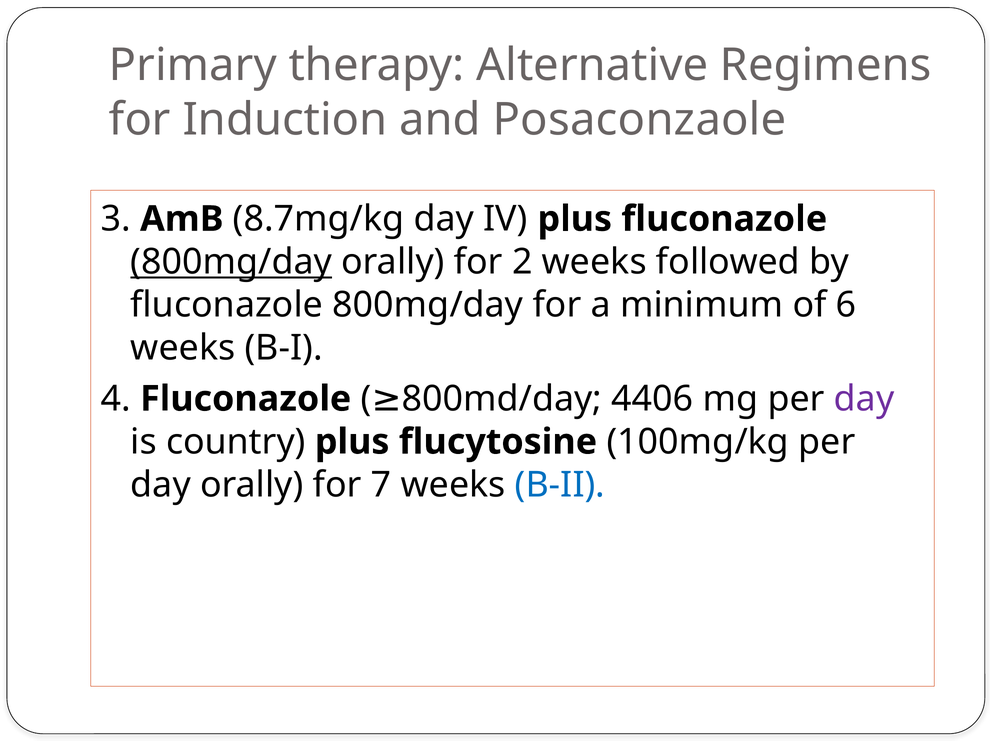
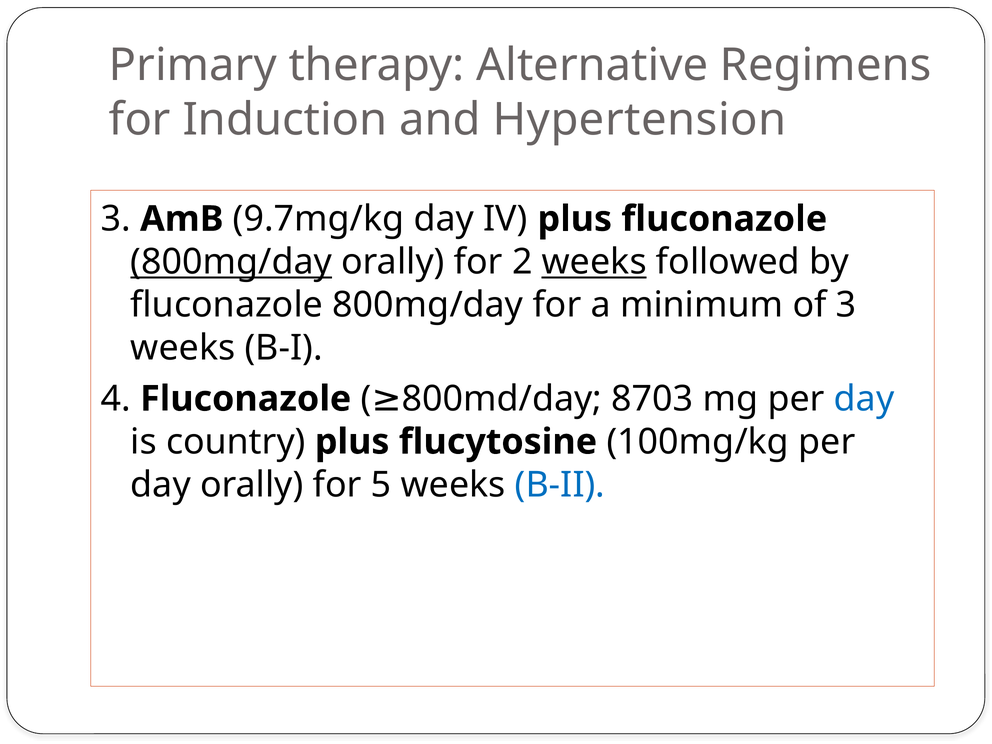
Posaconzaole: Posaconzaole -> Hypertension (640, 120)
8.7mg/kg: 8.7mg/kg -> 9.7mg/kg (319, 219)
weeks underline: none -> present (594, 262)
of 6: 6 -> 3 (846, 305)
4406: 4406 -> 8703 (652, 399)
day colour: purple -> blue (864, 399)
7: 7 -> 5 (381, 485)
